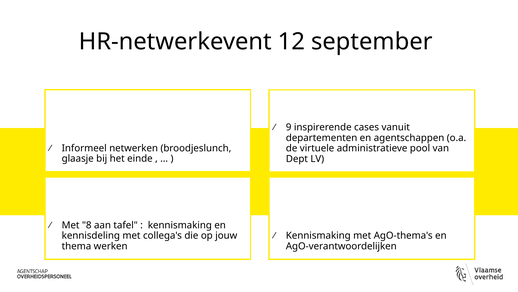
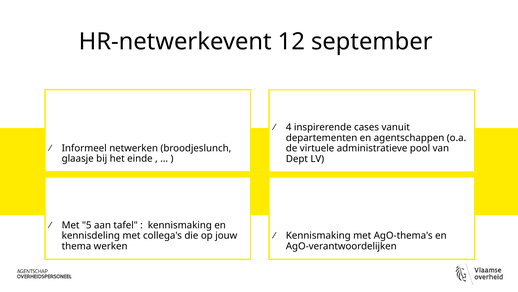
9: 9 -> 4 (289, 127)
8: 8 -> 5 (87, 225)
